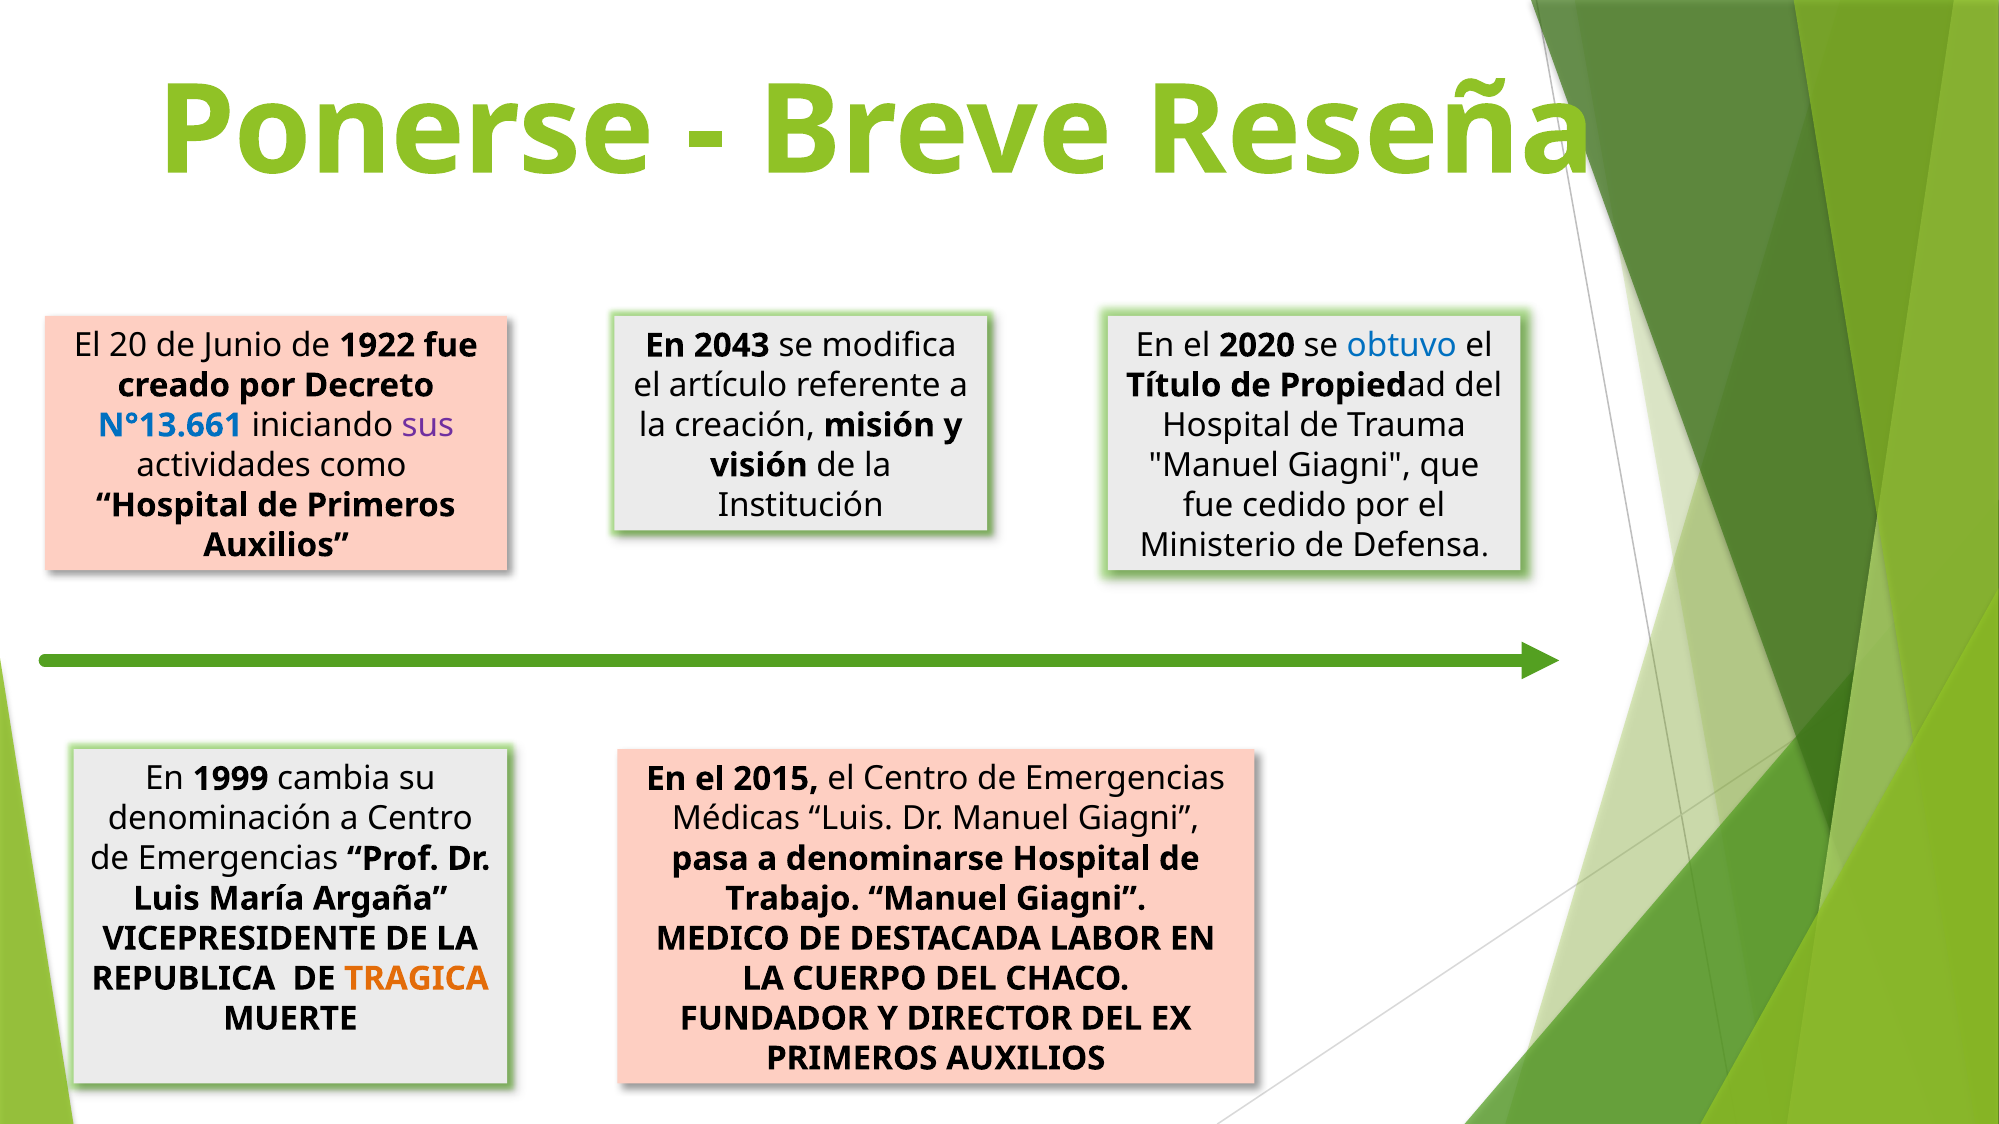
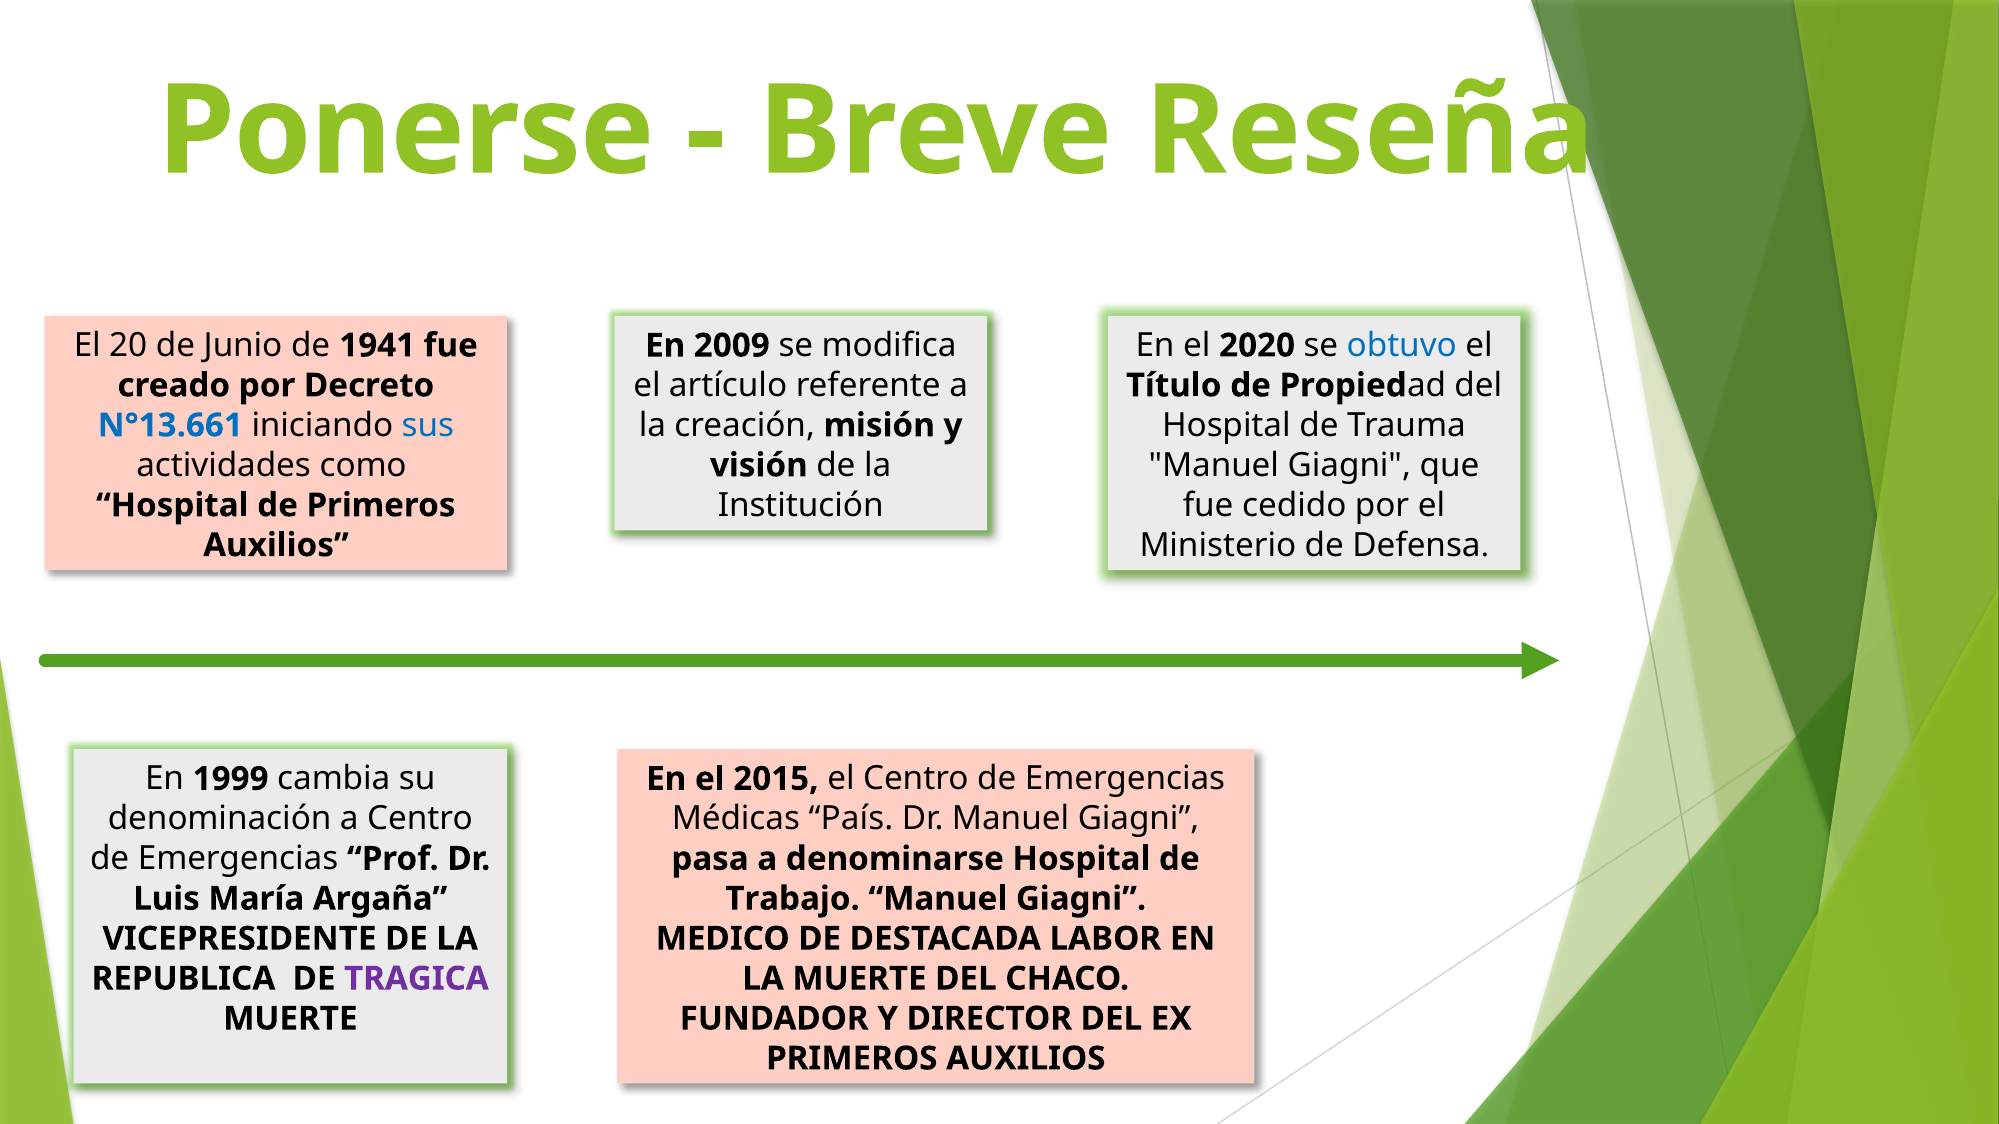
1922: 1922 -> 1941 (377, 346)
2043: 2043 -> 2009 (732, 346)
sus colour: purple -> blue (428, 426)
Médicas Luis: Luis -> País (851, 819)
TRAGICA colour: orange -> purple (416, 979)
LA CUERPO: CUERPO -> MUERTE (859, 979)
